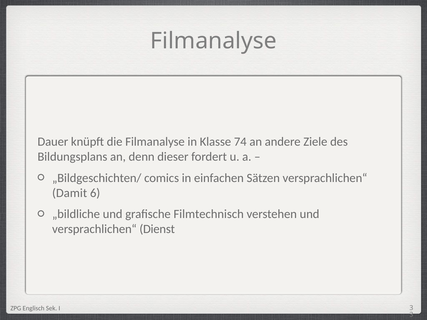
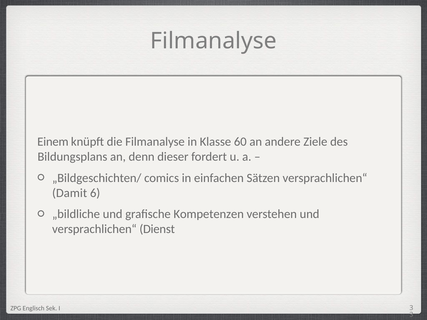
Dauer: Dauer -> Einem (53, 142)
74: 74 -> 60 (240, 142)
Filmtechnisch: Filmtechnisch -> Kompetenzen (209, 214)
